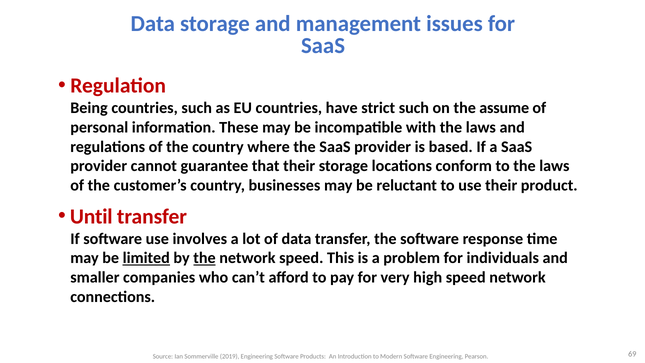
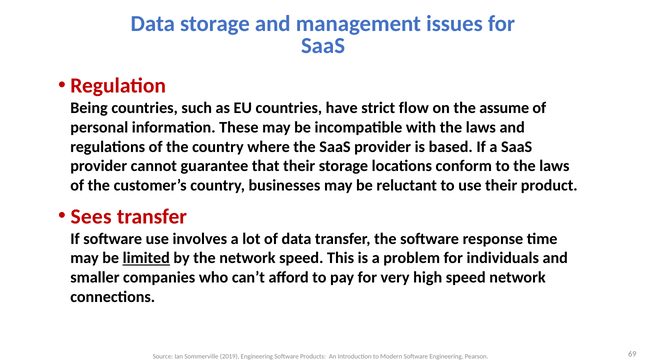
strict such: such -> flow (414, 108)
Until: Until -> Sees (91, 216)
the underline: present -> none (204, 258)
